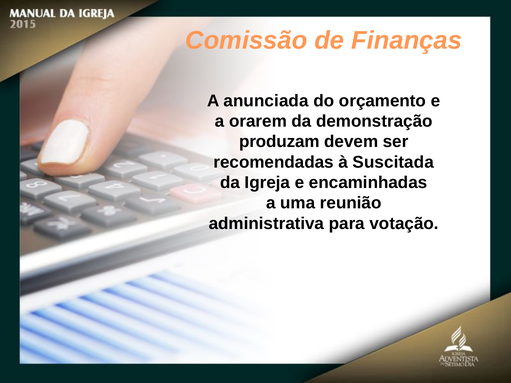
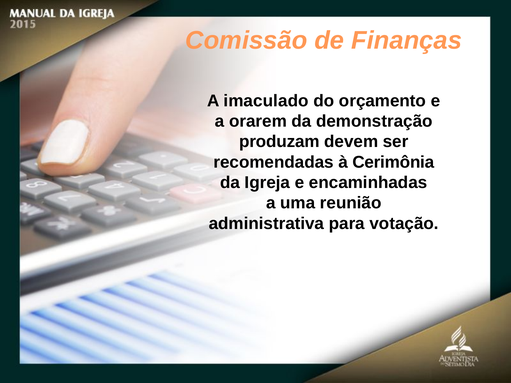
anunciada: anunciada -> imaculado (266, 101)
Suscitada: Suscitada -> Cerimônia (393, 162)
